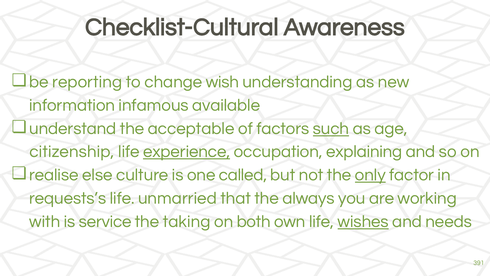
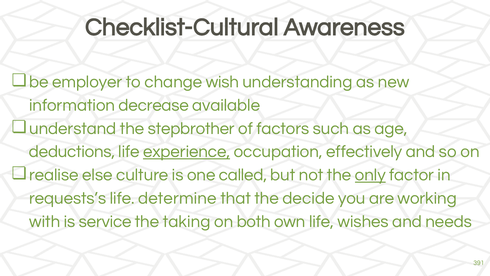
reporting: reporting -> employer (87, 82)
infamous: infamous -> decrease (154, 105)
acceptable: acceptable -> stepbrother (191, 128)
such underline: present -> none (331, 128)
citizenship: citizenship -> deductions (72, 151)
explaining: explaining -> effectively (364, 151)
unmarried: unmarried -> determine (177, 198)
always: always -> decide (308, 198)
wishes underline: present -> none (363, 221)
